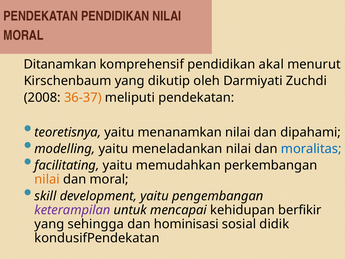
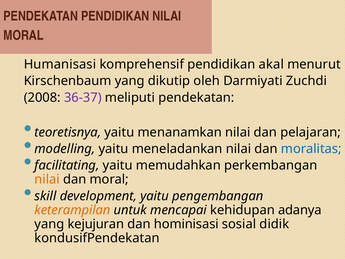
Ditanamkan: Ditanamkan -> Humanisasi (60, 64)
36-37 colour: orange -> purple (83, 97)
dipahami: dipahami -> pelajaran (311, 132)
keterampilan colour: purple -> orange (72, 210)
berfikir: berfikir -> adanya (300, 210)
sehingga: sehingga -> kejujuran (96, 224)
